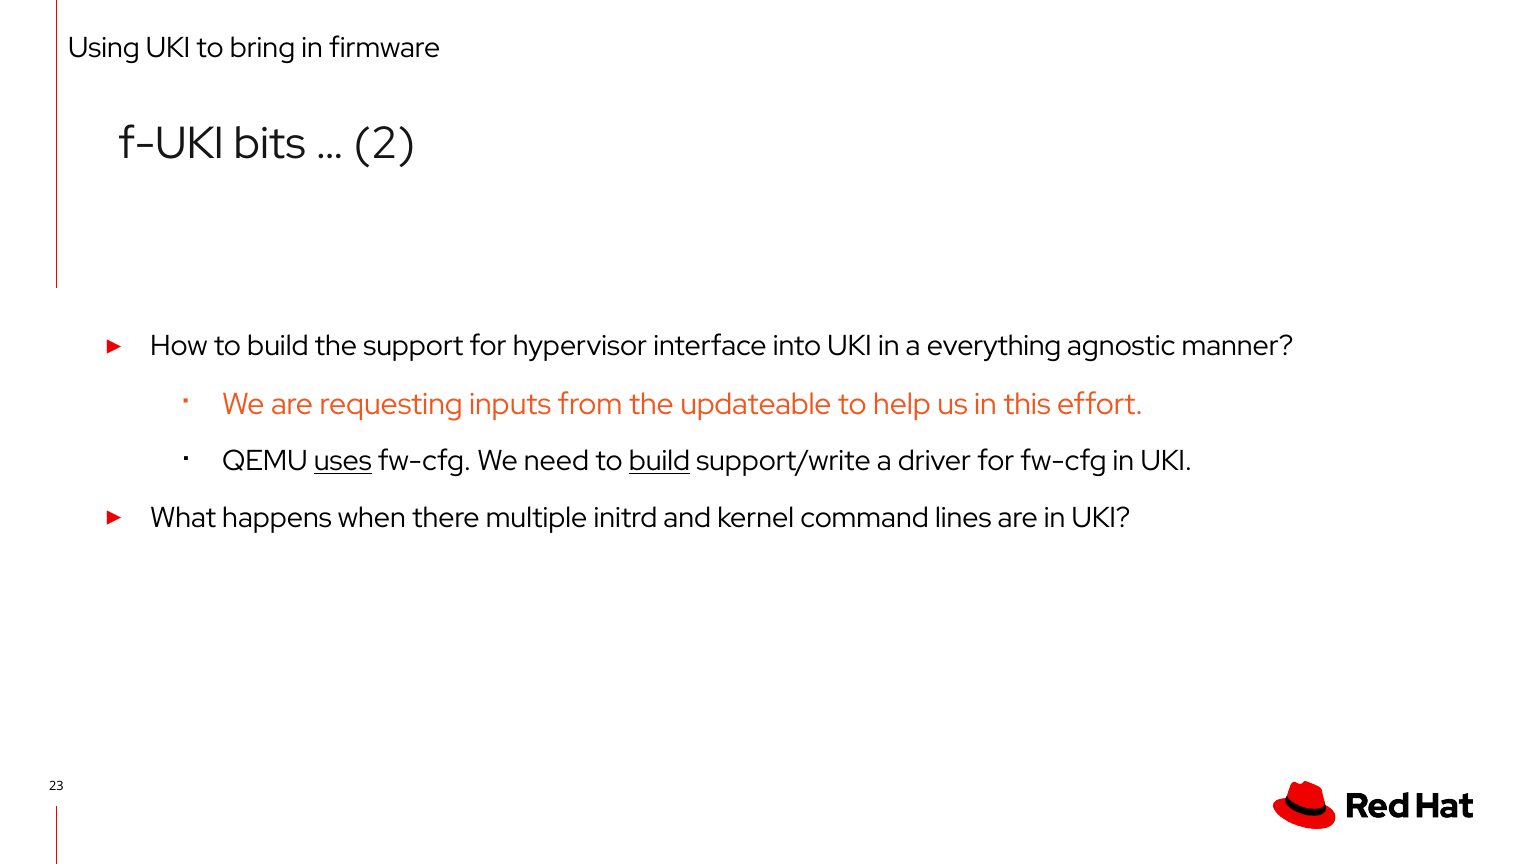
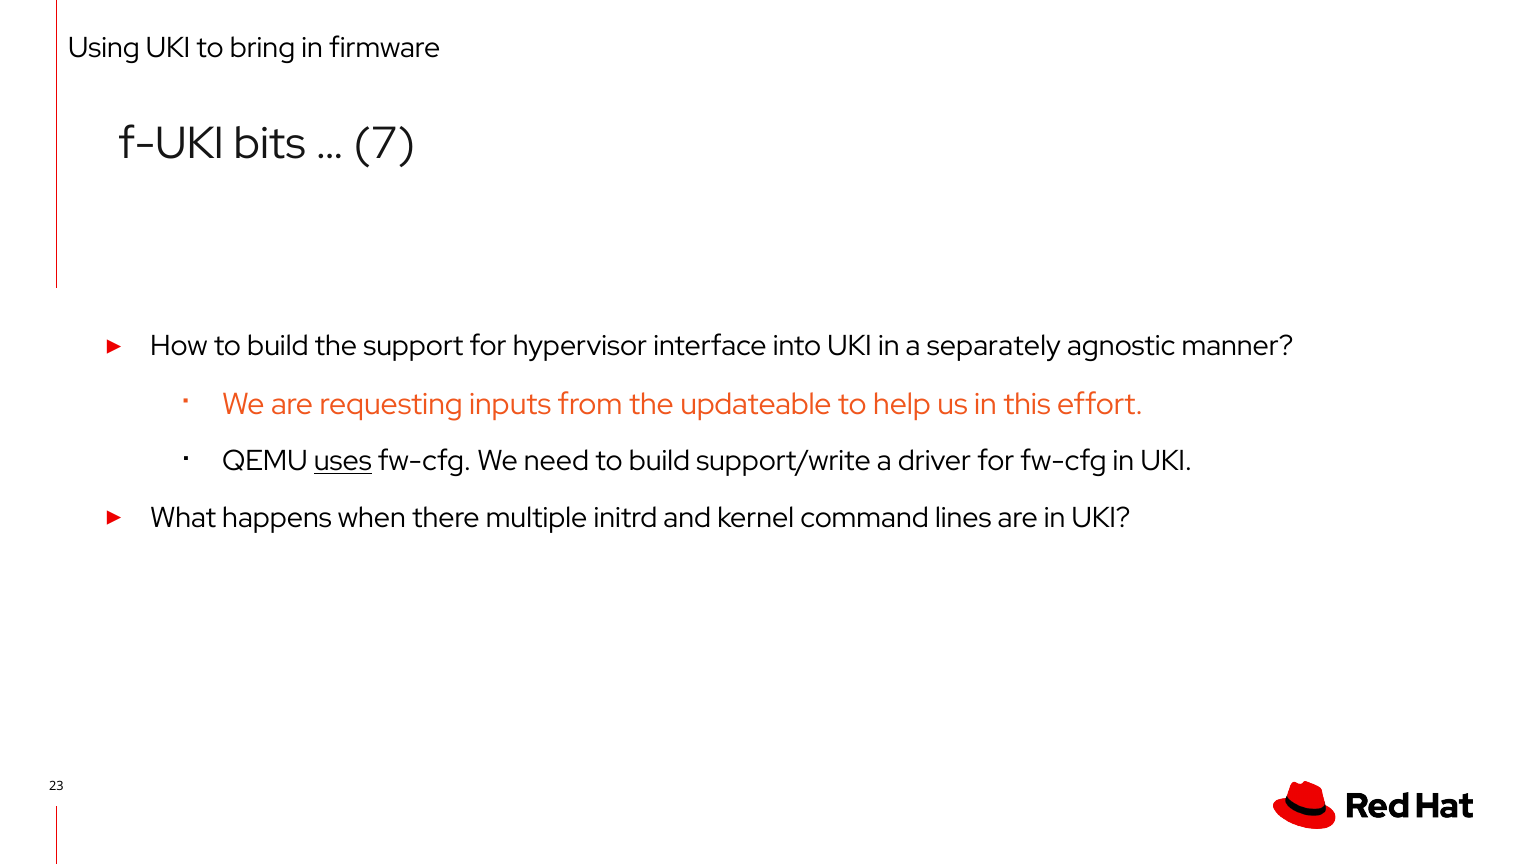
2: 2 -> 7 (384, 144)
everything: everything -> separately (994, 346)
build underline: present -> none (659, 461)
